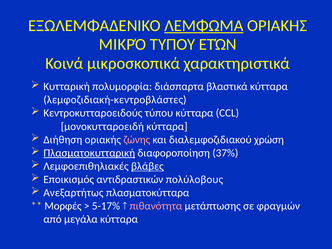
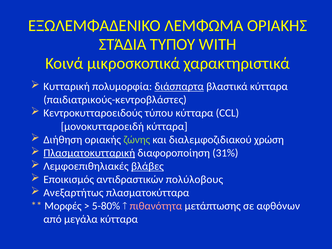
ΛΕΜΦΩΜΑ underline: present -> none (204, 26)
ΜΙΚΡΌ: ΜΙΚΡΌ -> ΣΤΆΔΙΑ (123, 44)
ΕΤΏΝ: ΕΤΏΝ -> WITH (218, 44)
διάσπαρτα underline: none -> present (179, 87)
λεμφοζιδιακή-κεντροβλάστες: λεμφοζιδιακή-κεντροβλάστες -> παιδιατρικούς-κεντροβλάστες (115, 100)
ζώνης colour: pink -> light green (137, 140)
37%: 37% -> 31% (225, 153)
5-17%: 5-17% -> 5-80% (106, 206)
φραγμών: φραγμών -> αφθόνων (278, 206)
